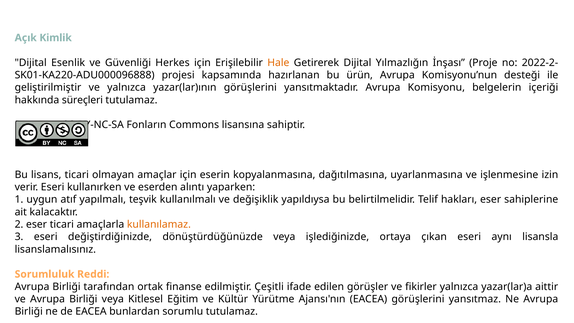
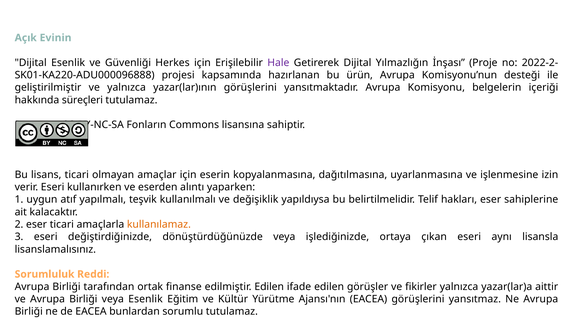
Kimlik: Kimlik -> Evinin (56, 38)
Hale colour: orange -> purple (278, 63)
edilmiştir Çeşitli: Çeşitli -> Edilen (269, 287)
veya Kitlesel: Kitlesel -> Esenlik (145, 299)
